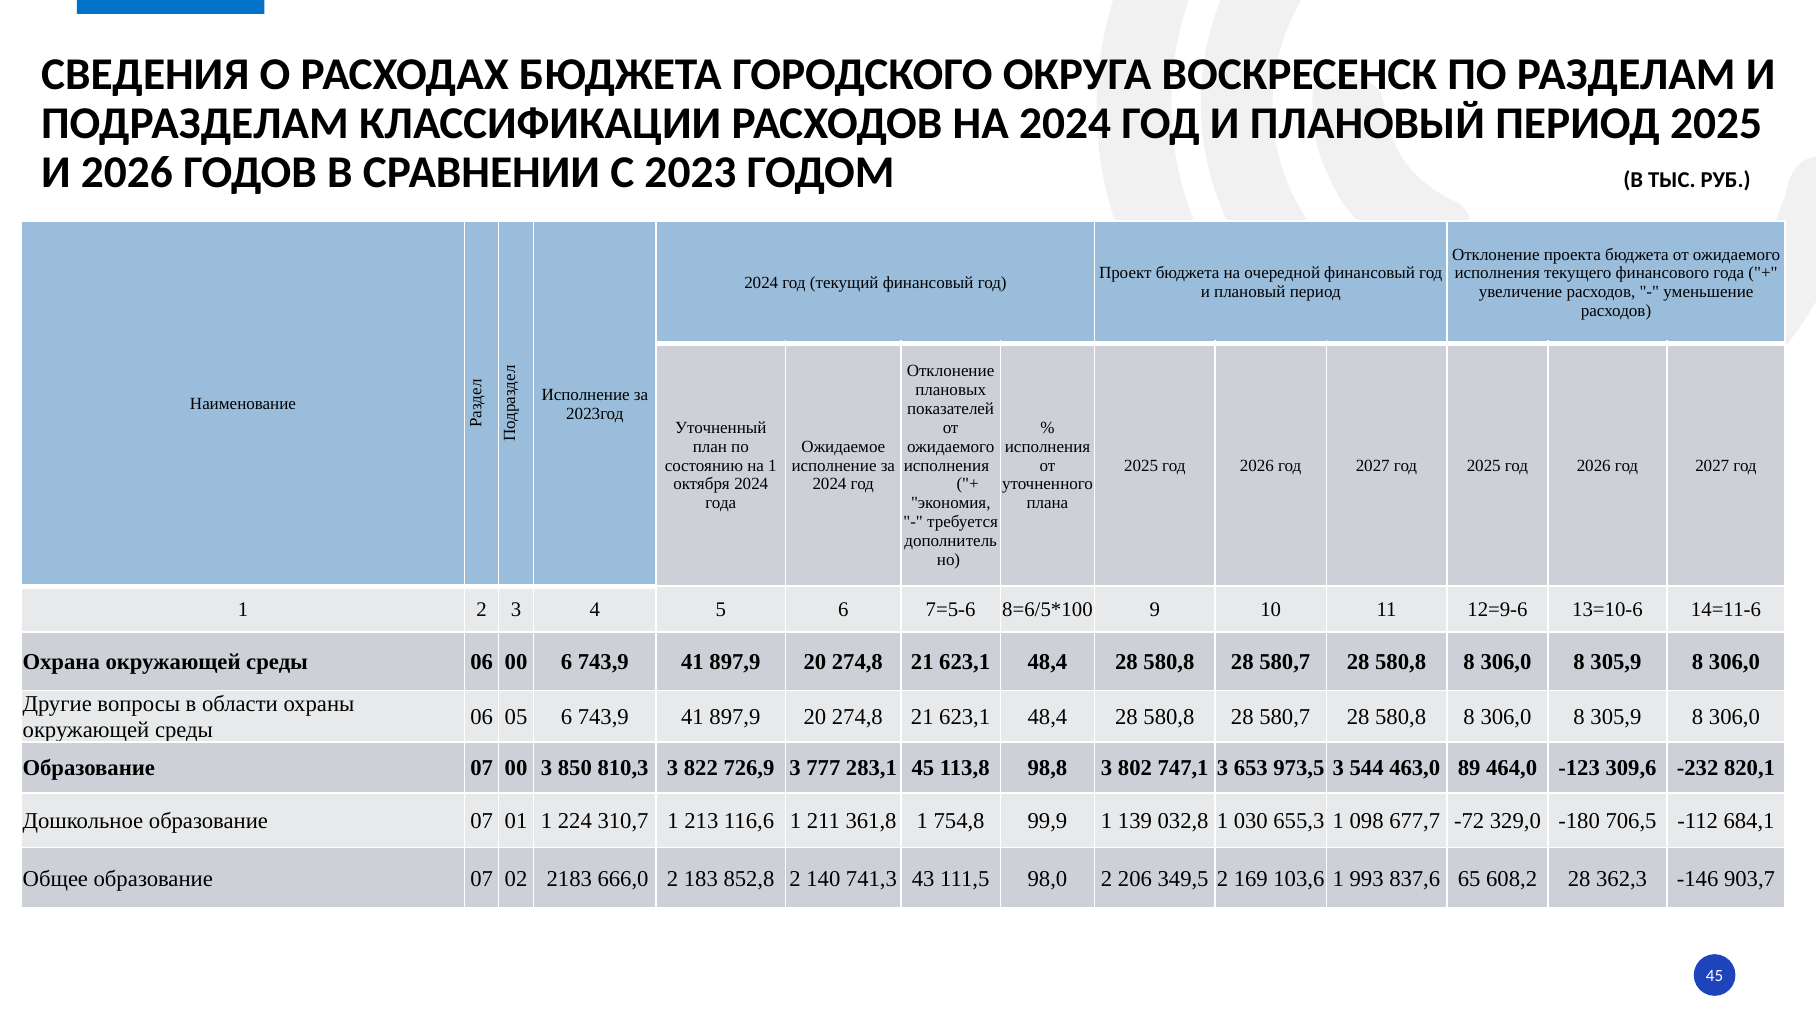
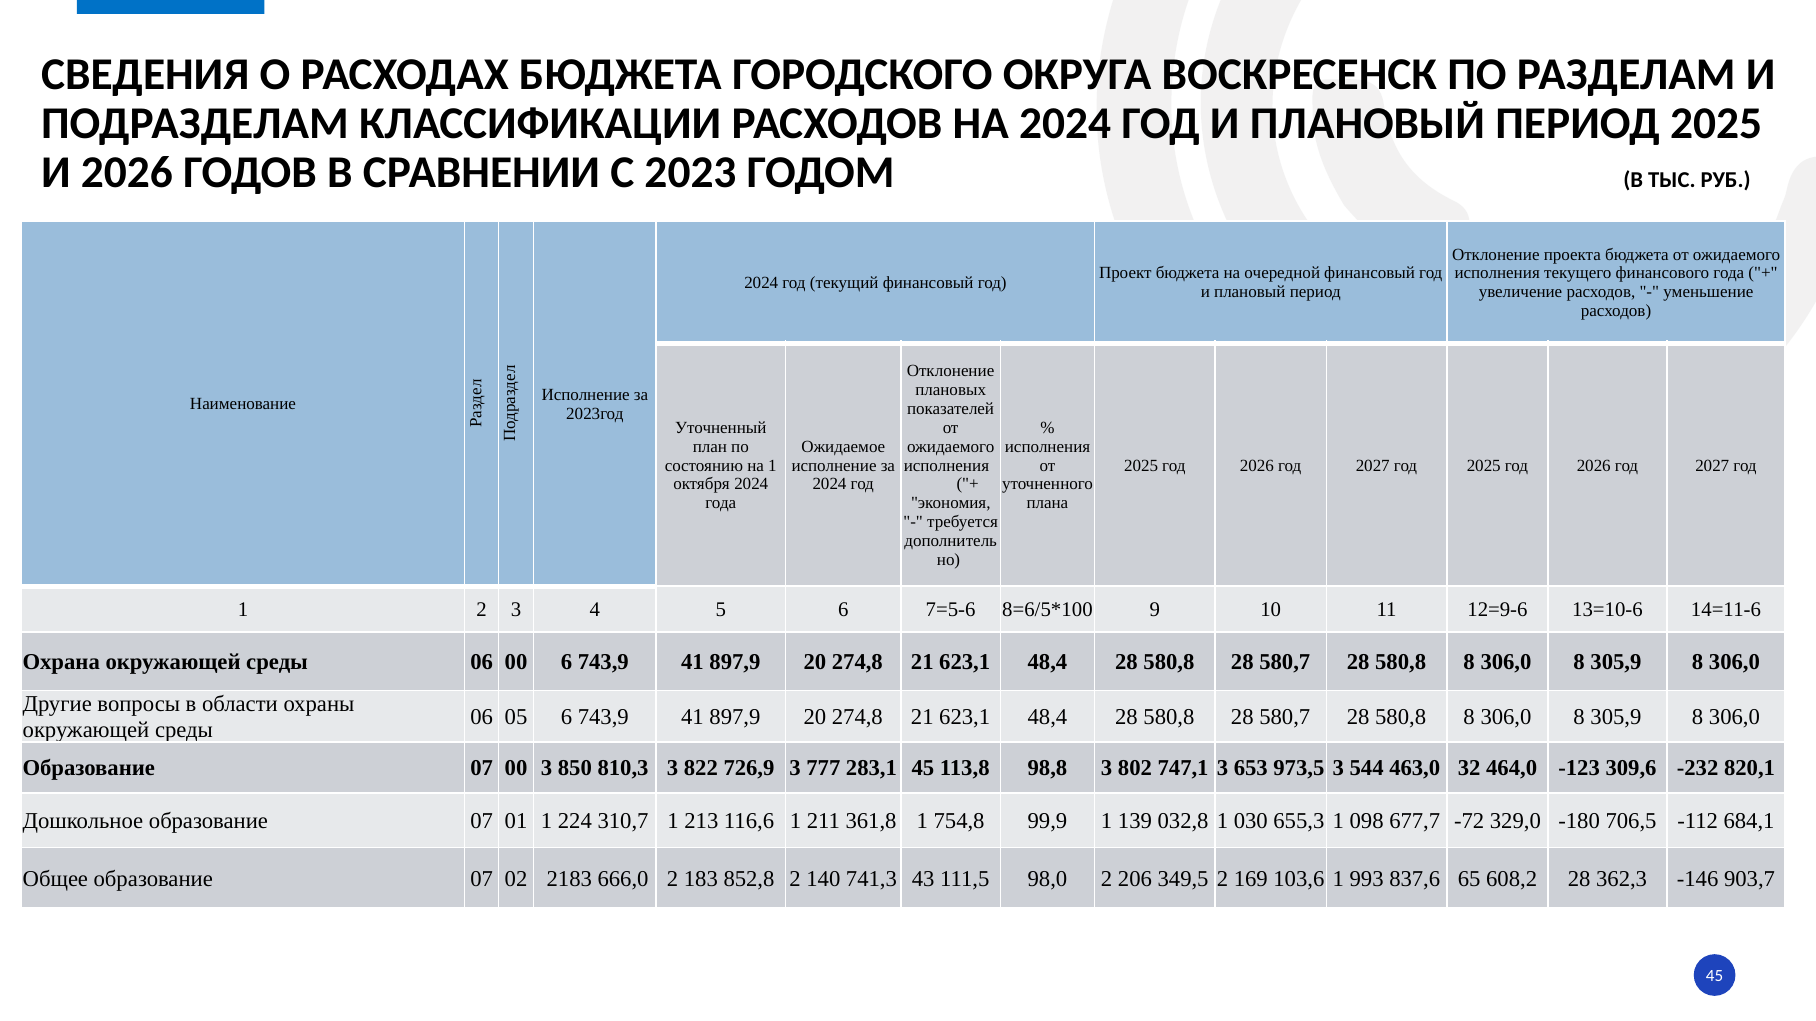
89: 89 -> 32 (1469, 769)
